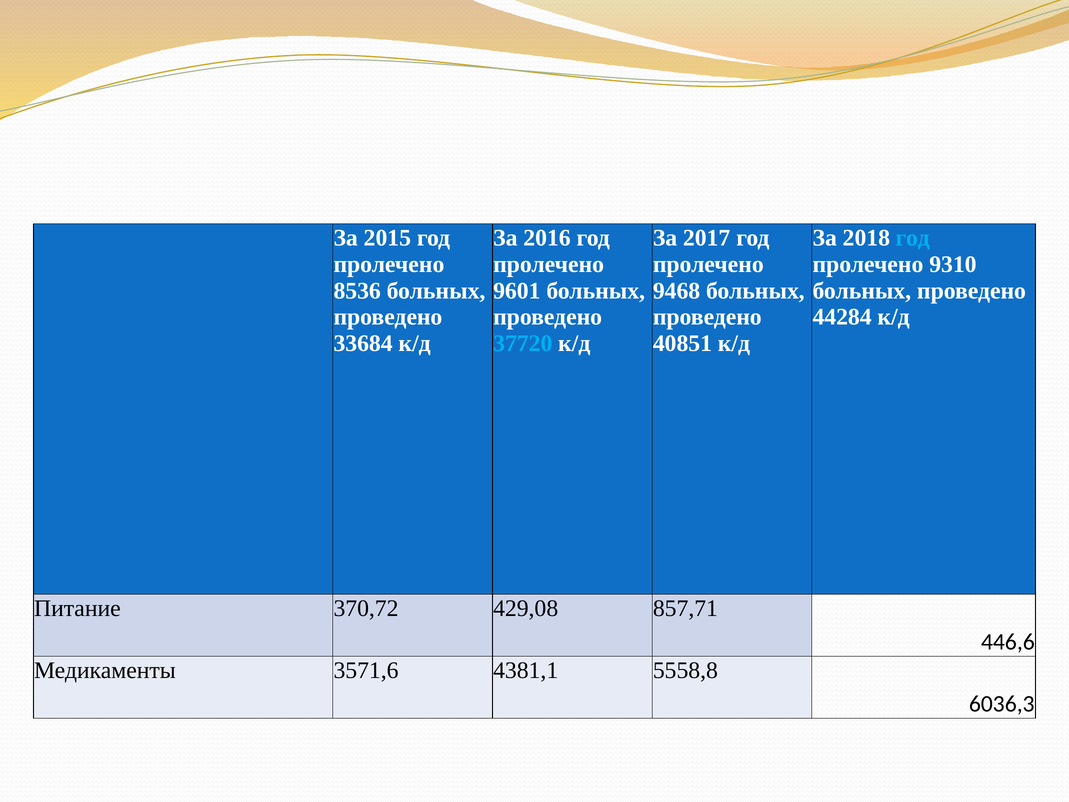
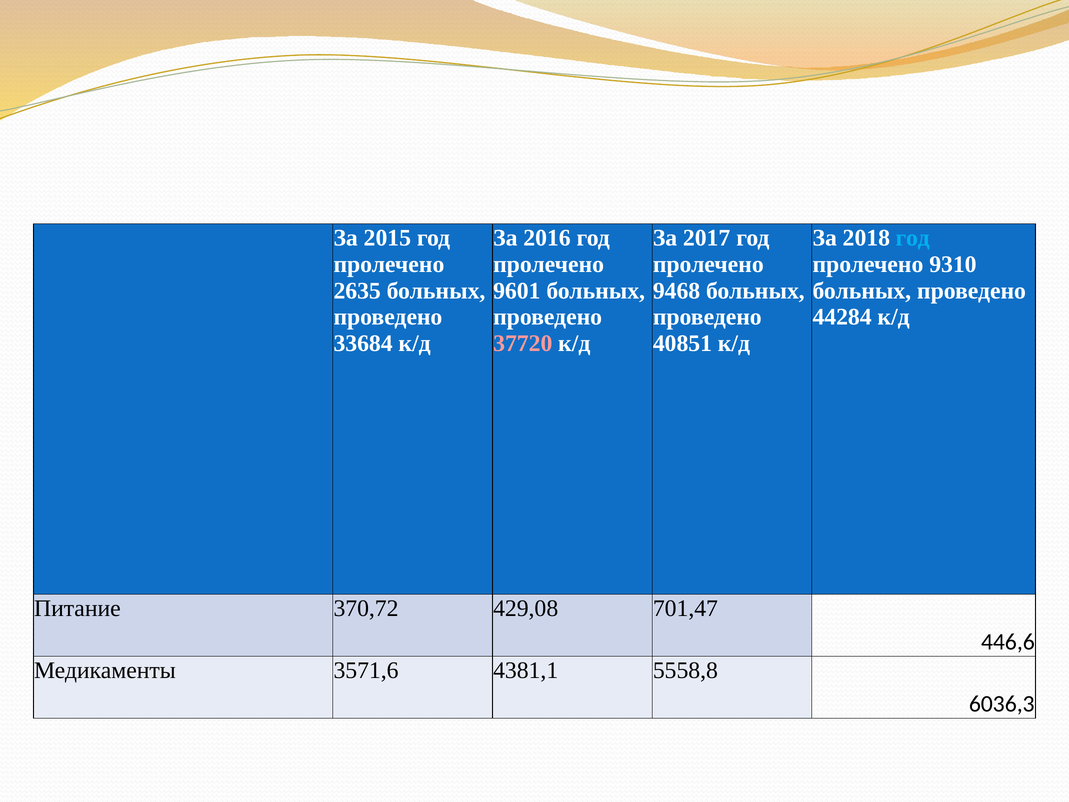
8536: 8536 -> 2635 (357, 291)
37720 colour: light blue -> pink (523, 343)
857,71: 857,71 -> 701,47 (685, 608)
